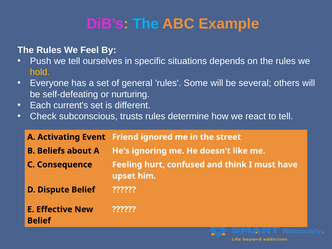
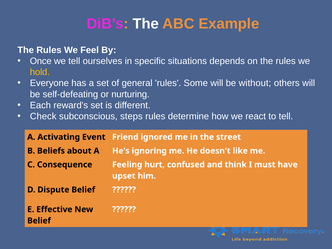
The colour: light blue -> white (146, 24)
Push: Push -> Once (41, 61)
several: several -> without (255, 83)
current's: current's -> reward's (71, 105)
trusts: trusts -> steps (131, 116)
